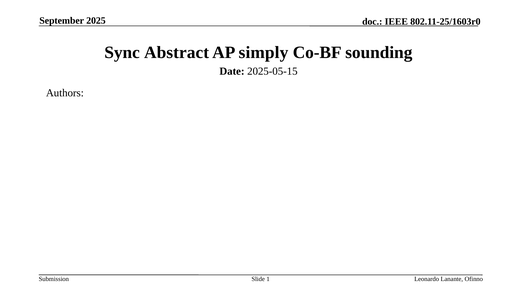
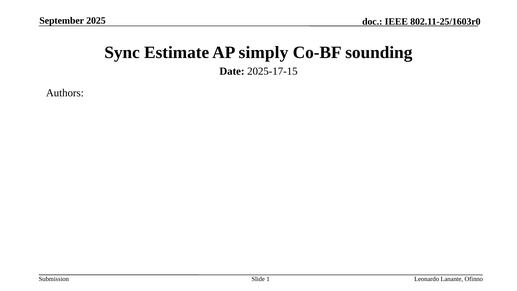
Abstract: Abstract -> Estimate (177, 52)
2025-05-15: 2025-05-15 -> 2025-17-15 (272, 71)
